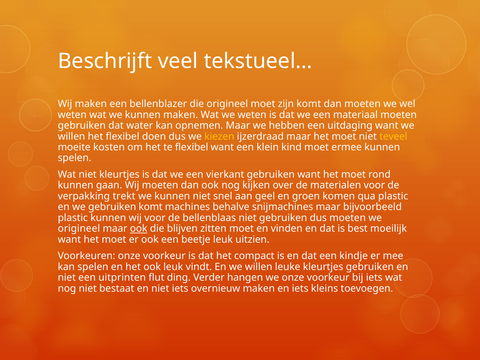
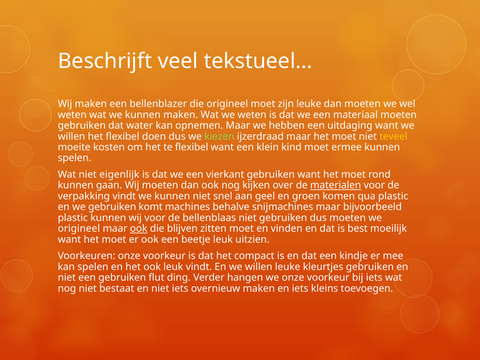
zijn komt: komt -> leuke (309, 104)
kiezen colour: yellow -> light green (219, 136)
niet kleurtjes: kleurtjes -> eigenlijk (119, 175)
materialen underline: none -> present (336, 185)
verpakking trekt: trekt -> vindt (124, 196)
een uitprinten: uitprinten -> gebruiken (122, 278)
